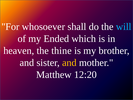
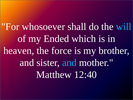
thine: thine -> force (62, 51)
and colour: yellow -> light blue (69, 63)
12:20: 12:20 -> 12:40 (85, 75)
